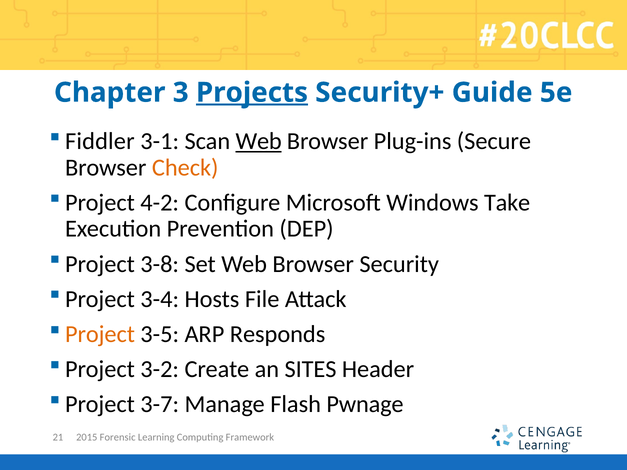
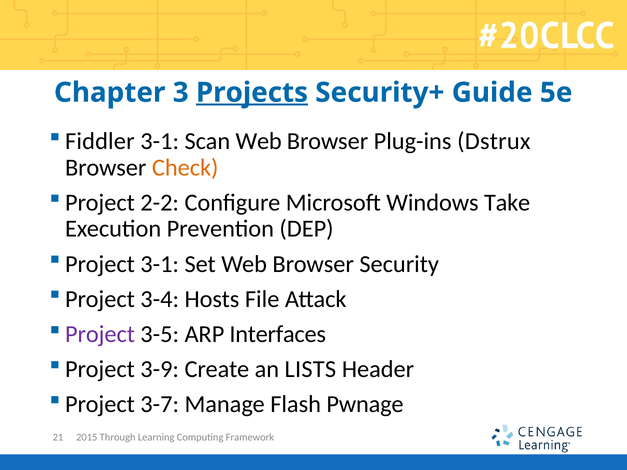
Web underline: present -> none (259, 141)
Secure: Secure -> Dstrux (494, 141)
4-2: 4-2 -> 2-2 (160, 203)
Project 3-8: 3-8 -> 3-1 (160, 264)
Project colour: orange -> purple (100, 334)
Responds: Responds -> Interfaces (278, 334)
3-2: 3-2 -> 3-9 (160, 369)
SITES: SITES -> LISTS (310, 369)
Forensic: Forensic -> Through (118, 438)
